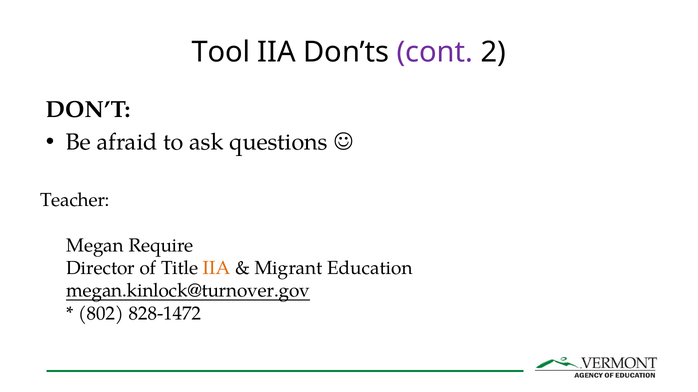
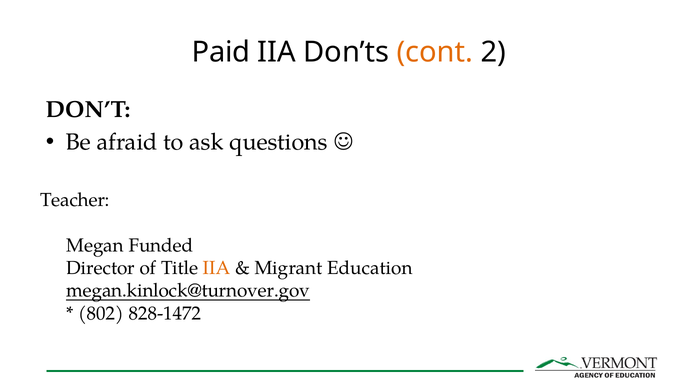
Tool: Tool -> Paid (221, 52)
cont colour: purple -> orange (435, 52)
Require: Require -> Funded (161, 246)
